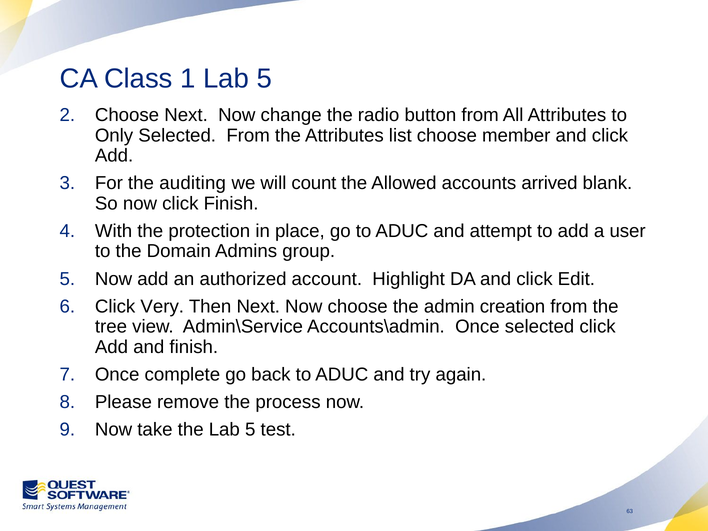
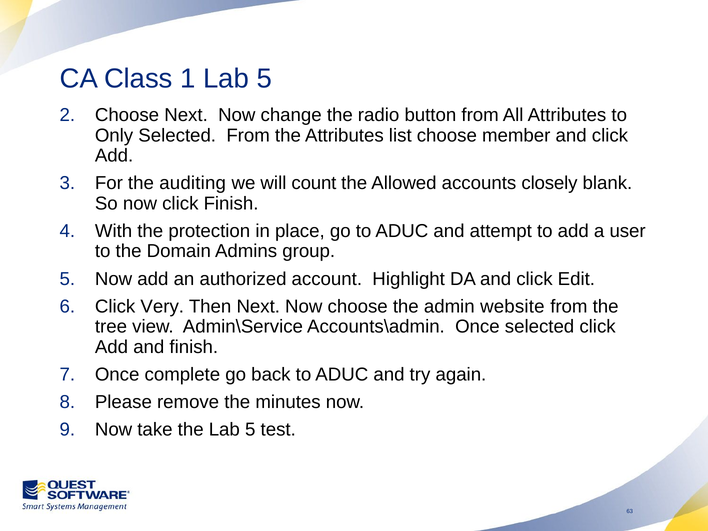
arrived: arrived -> closely (549, 183)
creation: creation -> website (512, 306)
process: process -> minutes (288, 402)
